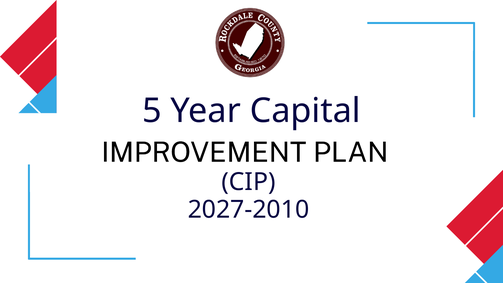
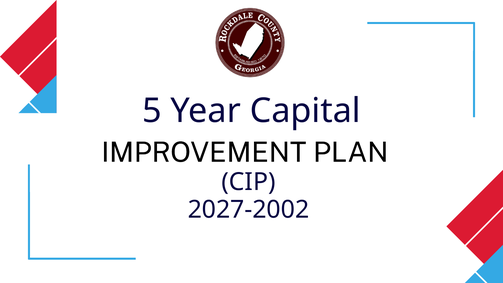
2027-2010: 2027-2010 -> 2027-2002 (248, 210)
